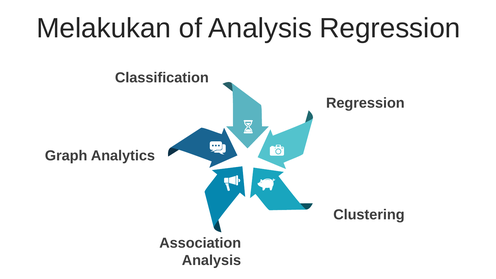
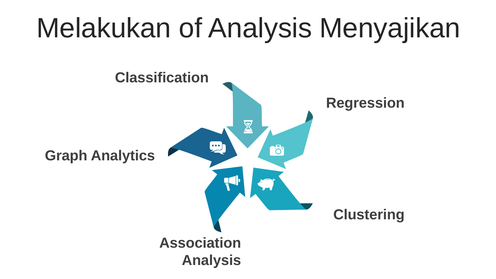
Analysis Regression: Regression -> Menyajikan (390, 28)
